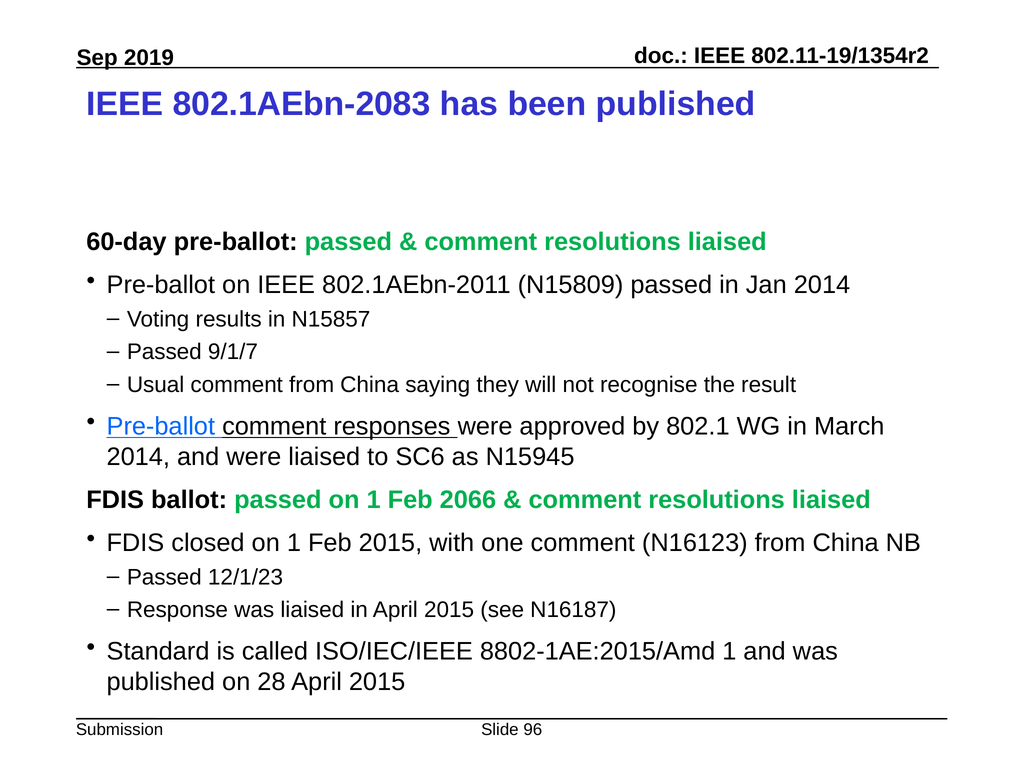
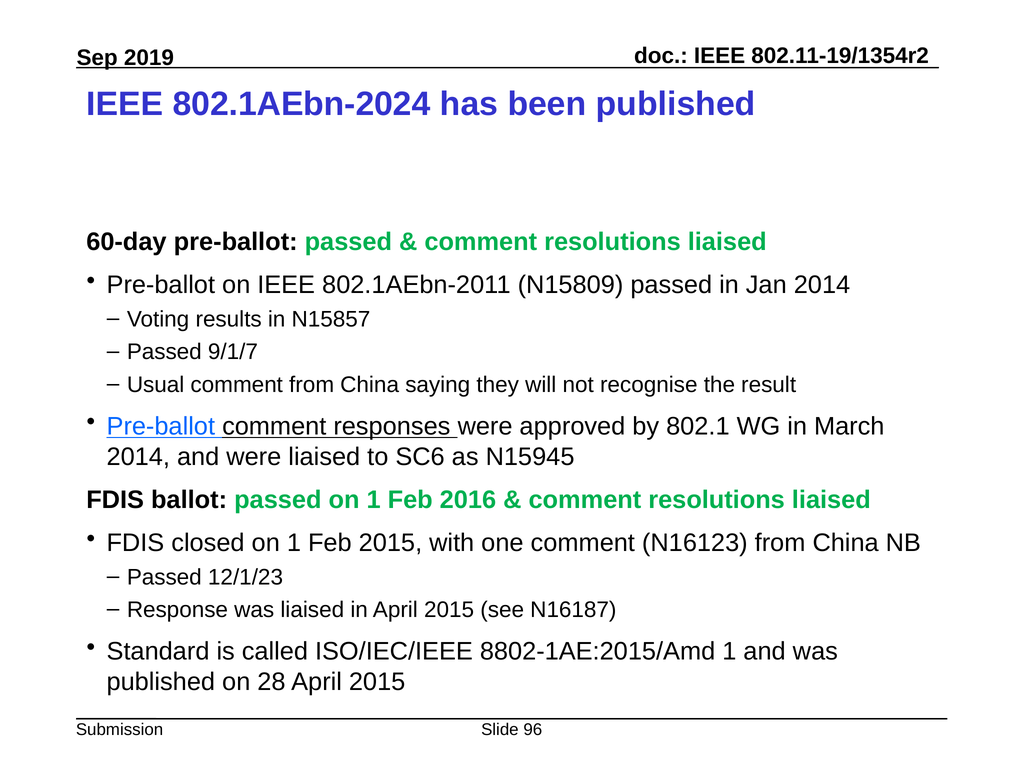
802.1AEbn-2083: 802.1AEbn-2083 -> 802.1AEbn-2024 (302, 104)
2066: 2066 -> 2016 (468, 500)
